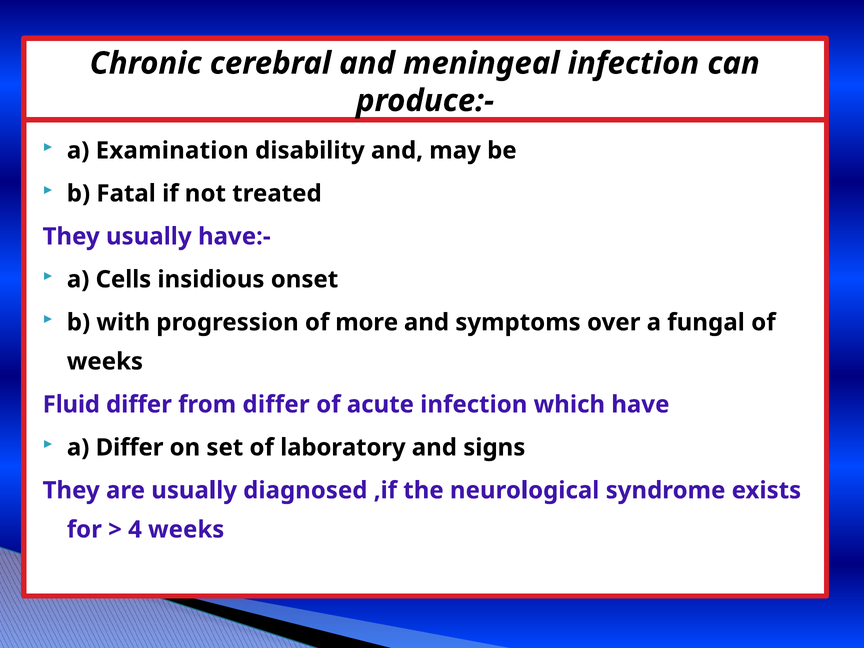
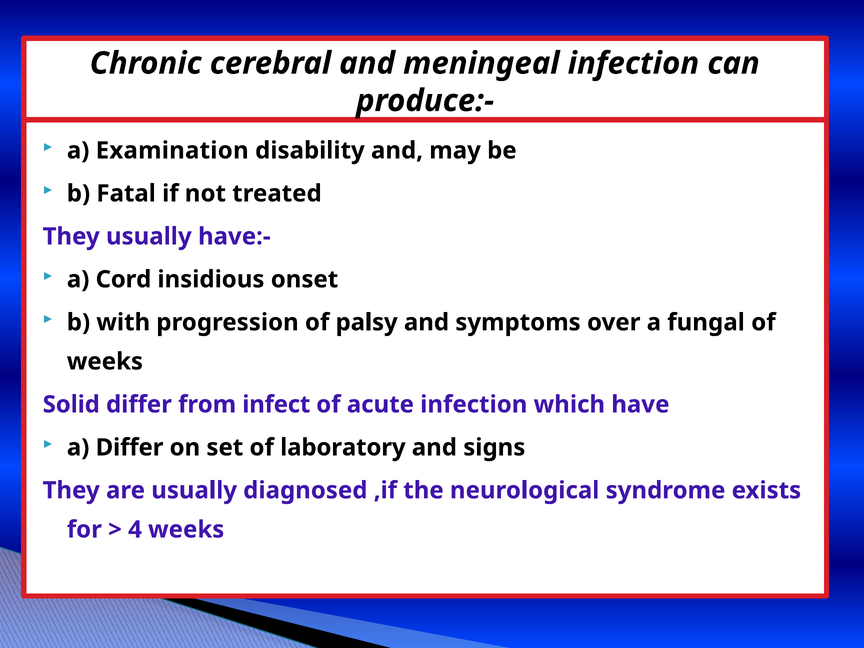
Cells: Cells -> Cord (123, 279)
more: more -> palsy (367, 322)
Fluid: Fluid -> Solid (71, 405)
from differ: differ -> infect (276, 405)
